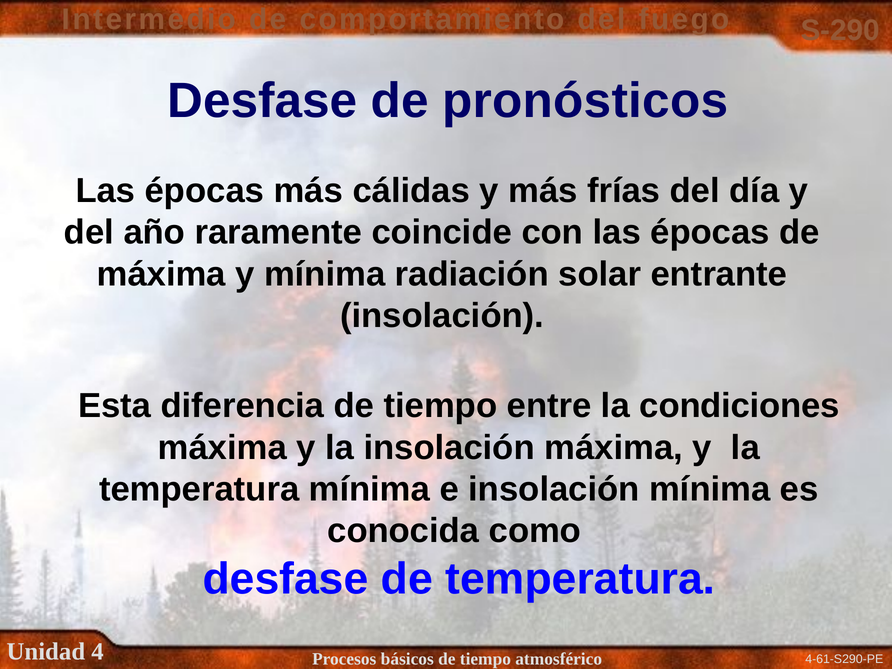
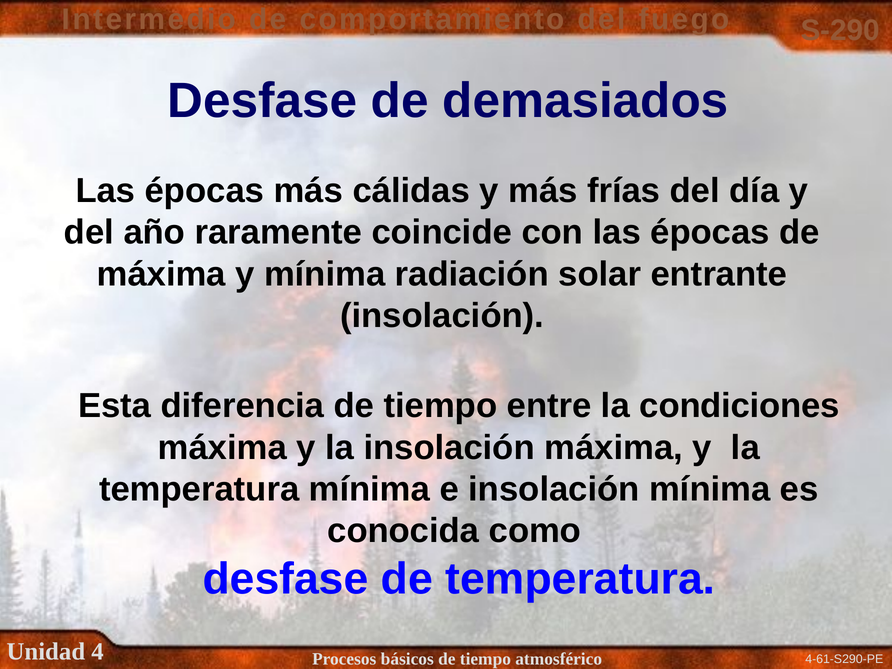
pronósticos: pronósticos -> demasiados (585, 101)
